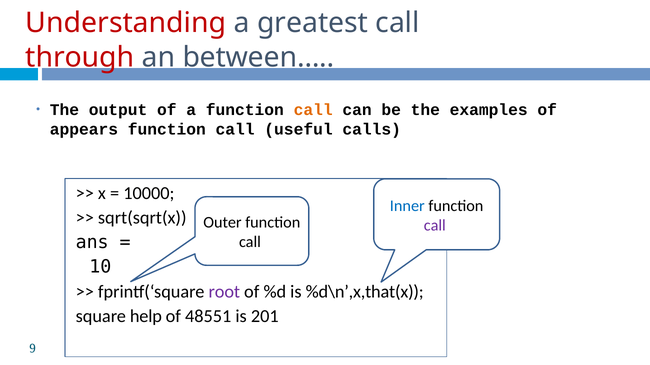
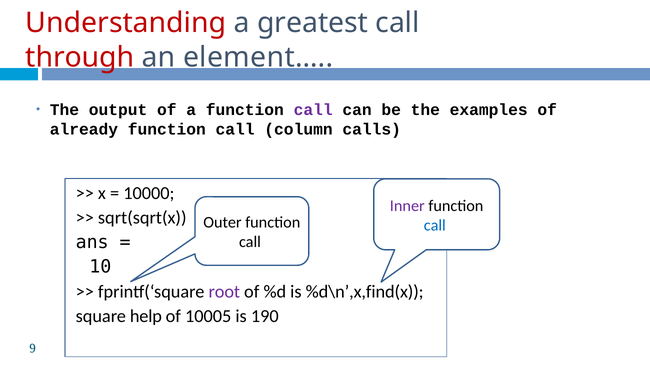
between…: between… -> element… (258, 57)
call colour: orange -> purple (313, 110)
appears: appears -> already (84, 130)
useful: useful -> column (299, 130)
Inner colour: blue -> purple (407, 206)
call colour: purple -> blue (435, 226)
%d\n’,x,that(x: %d\n’,x,that(x -> %d\n’,x,find(x (365, 292)
48551: 48551 -> 10005 (208, 317)
201: 201 -> 190 (265, 317)
